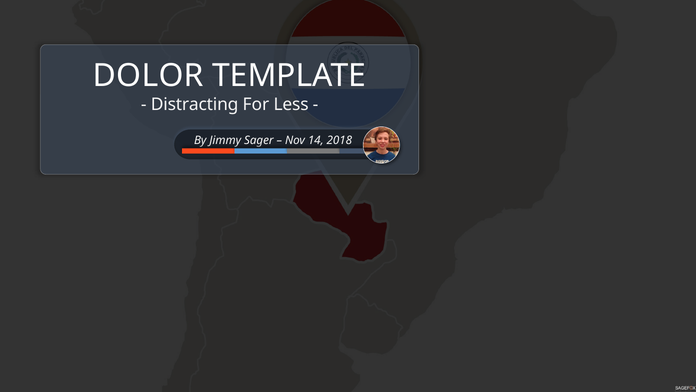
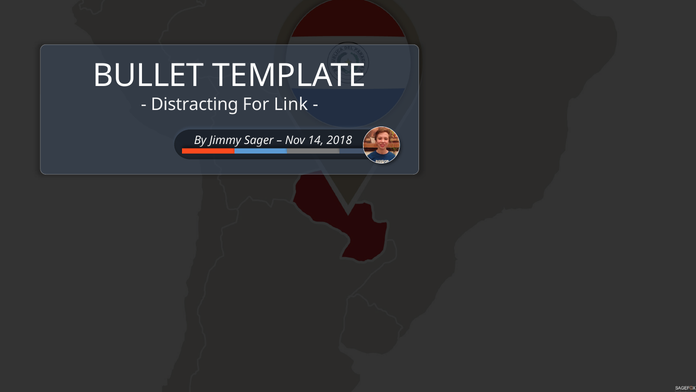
DOLOR: DOLOR -> BULLET (148, 76)
Less: Less -> Link (291, 104)
